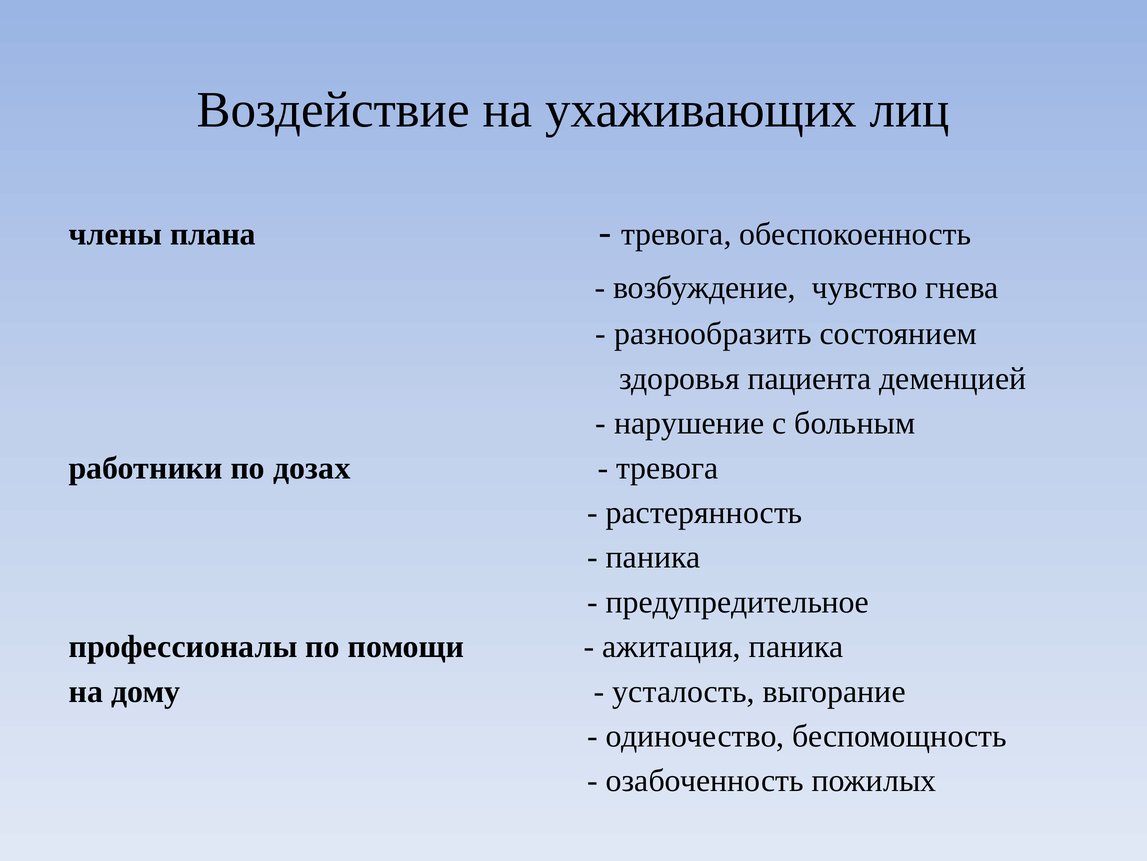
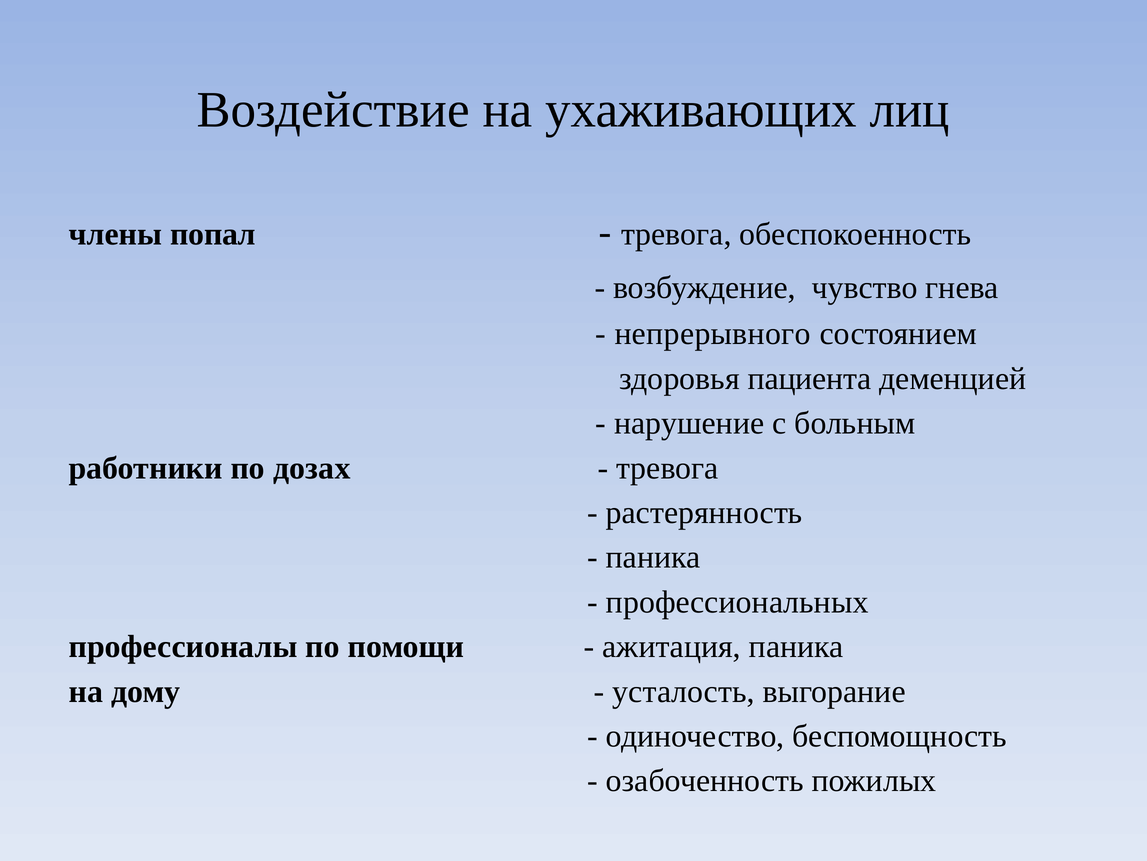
плана: плана -> попал (213, 234)
разнообразить: разнообразить -> непрерывного (713, 334)
предупредительное: предупредительное -> профессиональных (737, 602)
